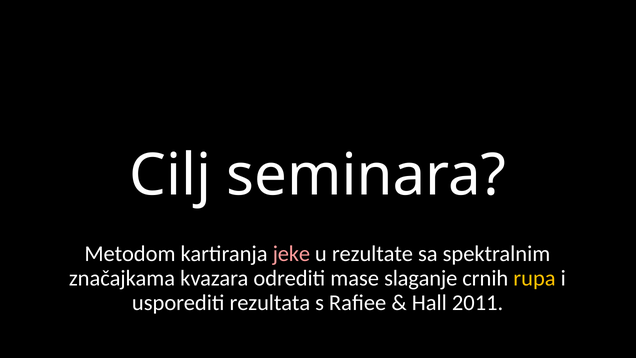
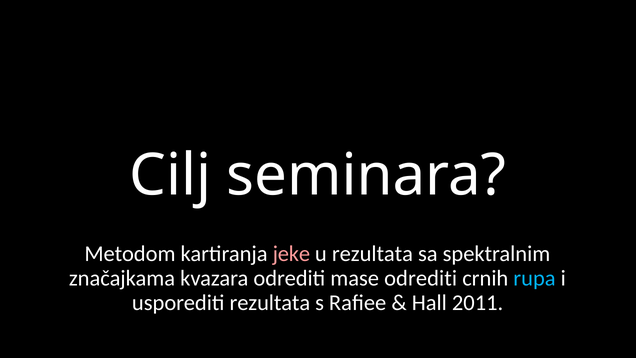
u rezultate: rezultate -> rezultata (372, 254)
mase slaganje: slaganje -> odrediti (421, 278)
rupa colour: yellow -> light blue (534, 278)
